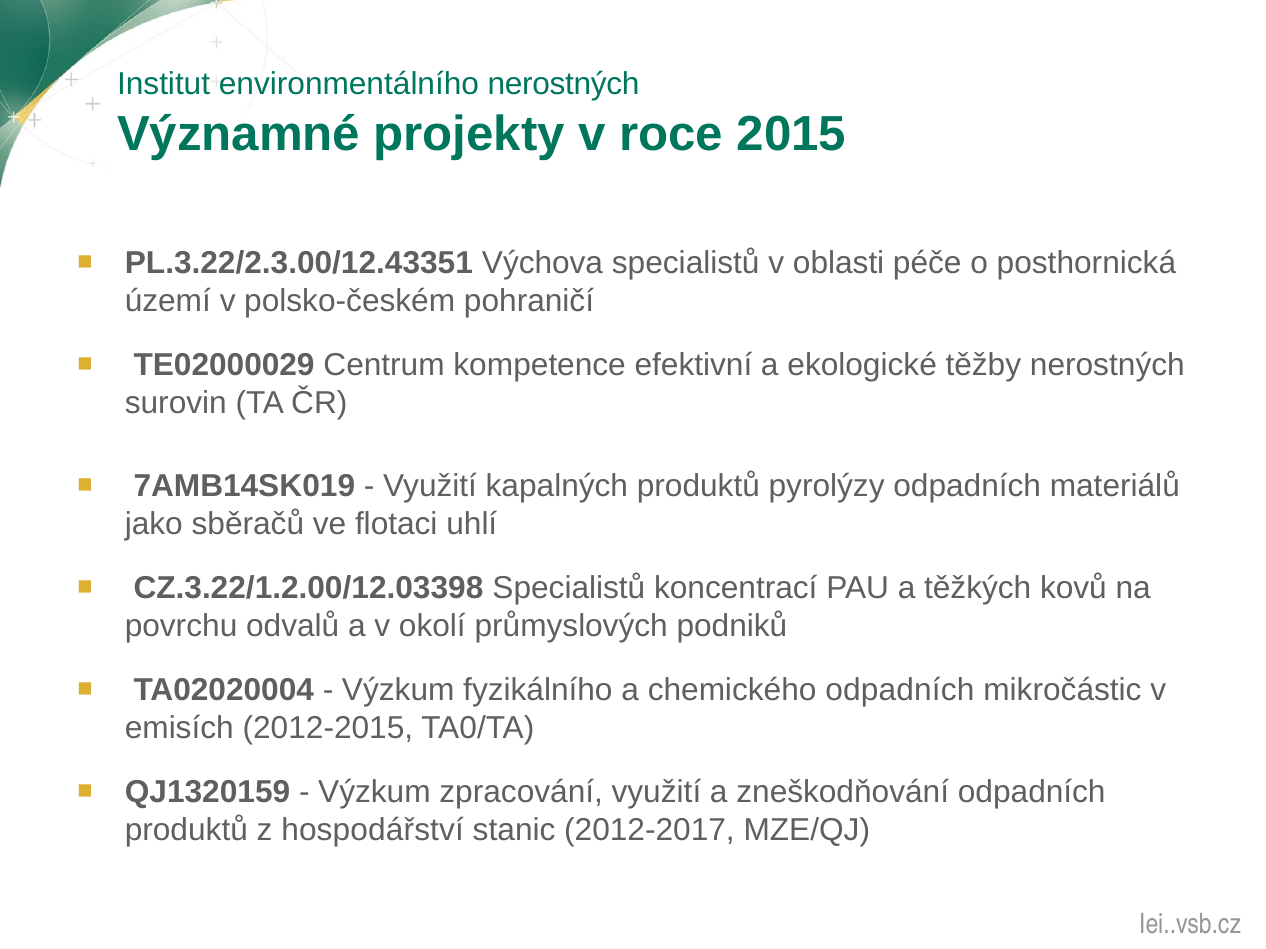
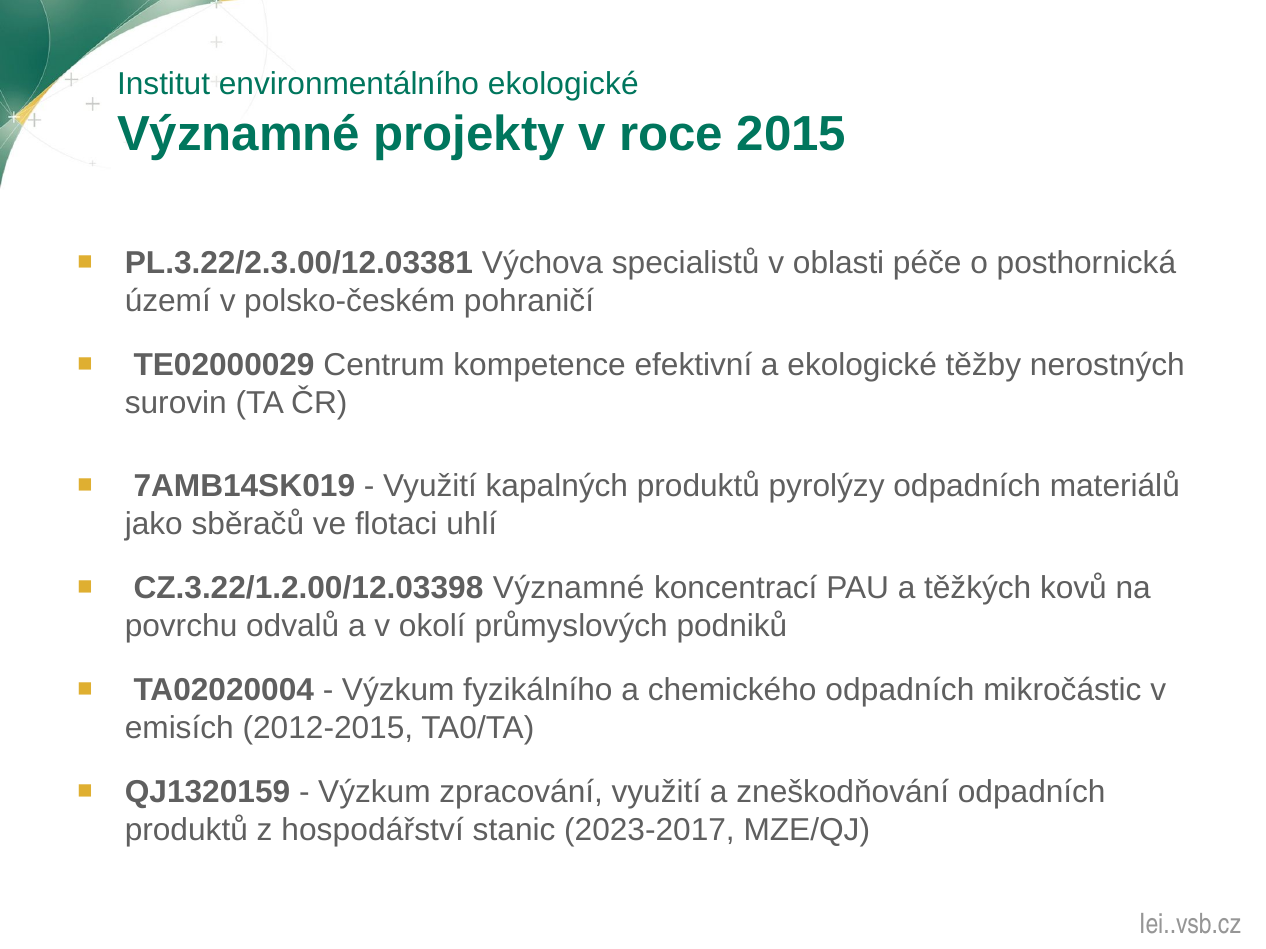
environmentálního nerostných: nerostných -> ekologické (563, 85)
PL.3.22/2.3.00/12.43351: PL.3.22/2.3.00/12.43351 -> PL.3.22/2.3.00/12.03381 (299, 263)
CZ.3.22/1.2.00/12.03398 Specialistů: Specialistů -> Významné (569, 588)
2012-2017: 2012-2017 -> 2023-2017 (649, 830)
